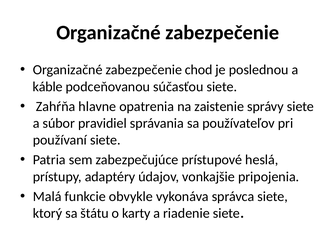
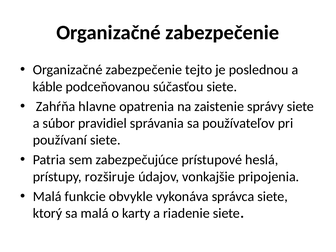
chod: chod -> tejto (199, 70)
adaptéry: adaptéry -> rozširuje (110, 177)
sa štátu: štátu -> malá (95, 213)
